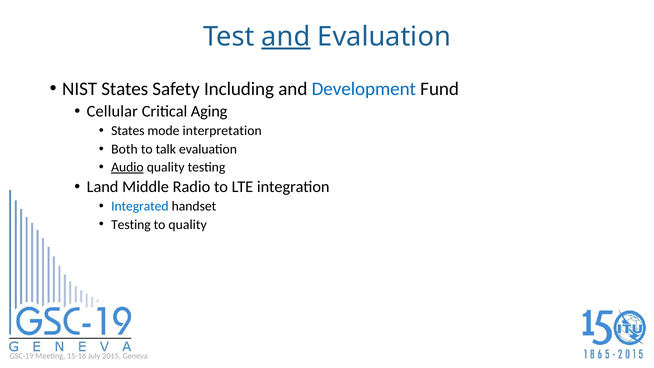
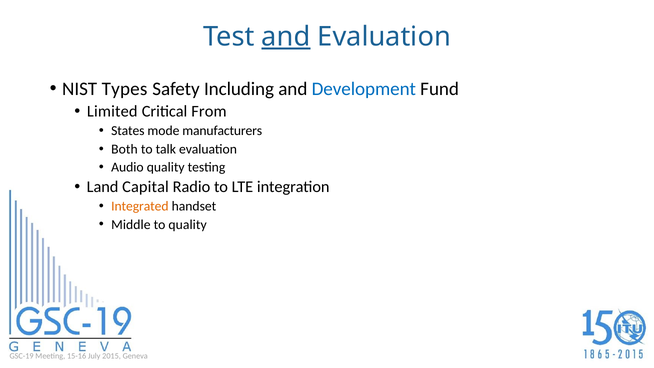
NIST States: States -> Types (125, 89)
Cellular: Cellular -> Limited (112, 111)
Aging: Aging -> From (209, 111)
interpretation: interpretation -> manufacturers (222, 131)
Audio underline: present -> none (127, 167)
Middle: Middle -> Capital (146, 187)
Integrated colour: blue -> orange (140, 206)
Testing: Testing -> Middle (131, 224)
